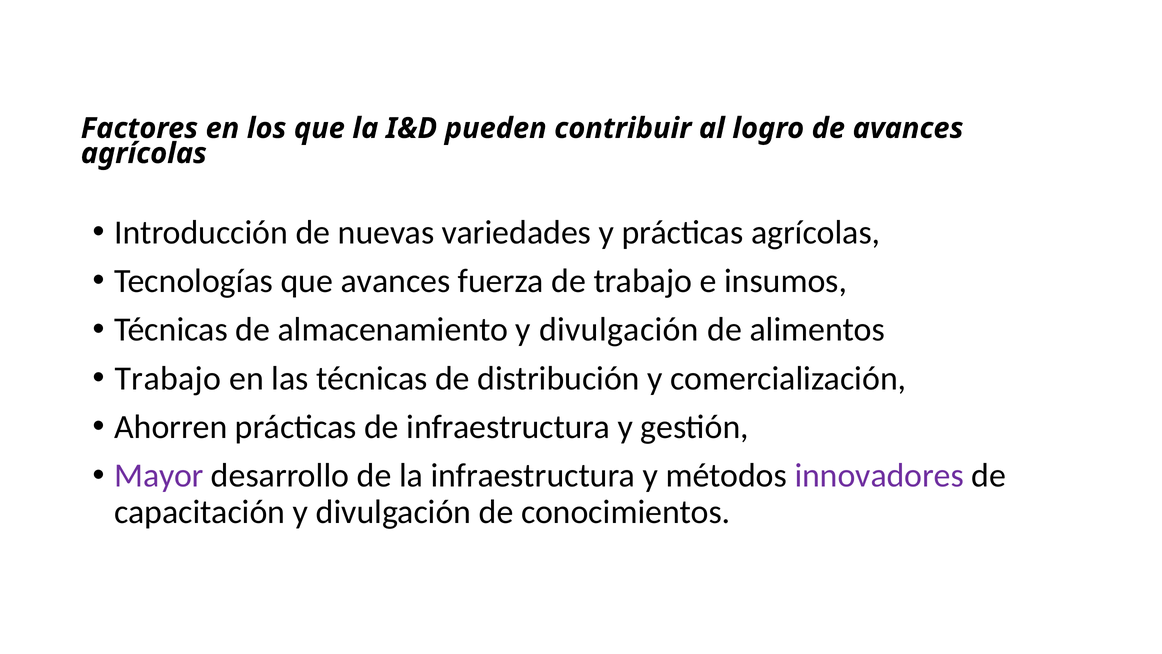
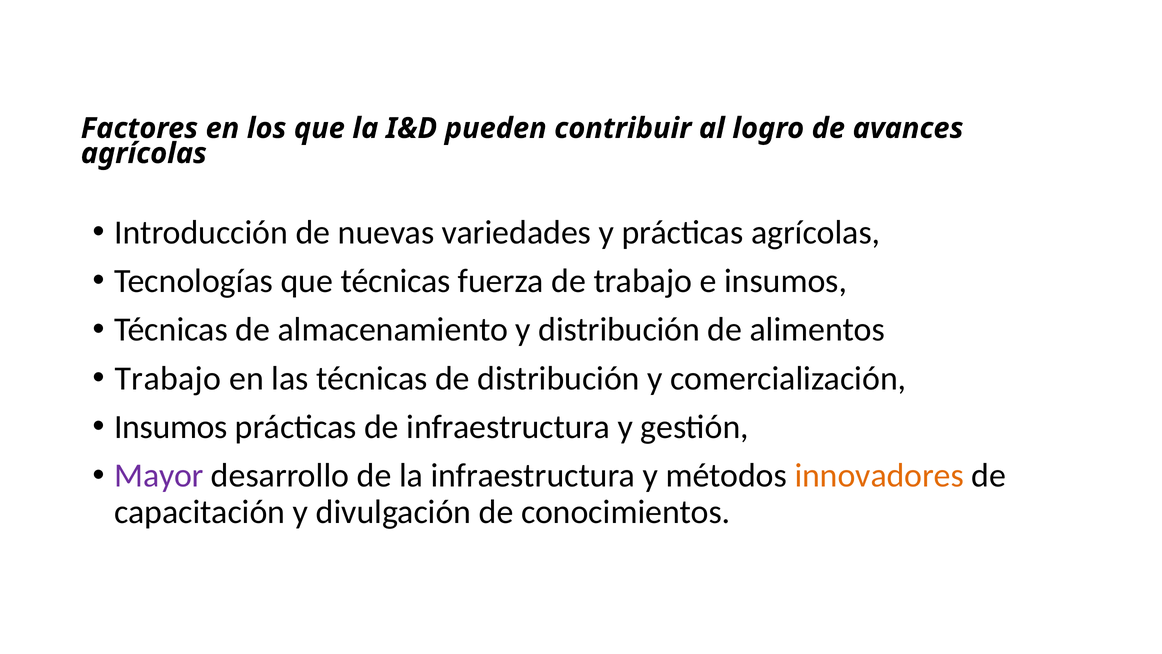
que avances: avances -> técnicas (396, 281)
almacenamiento y divulgación: divulgación -> distribución (619, 329)
Ahorren: Ahorren -> Insumos (171, 427)
innovadores colour: purple -> orange (879, 475)
